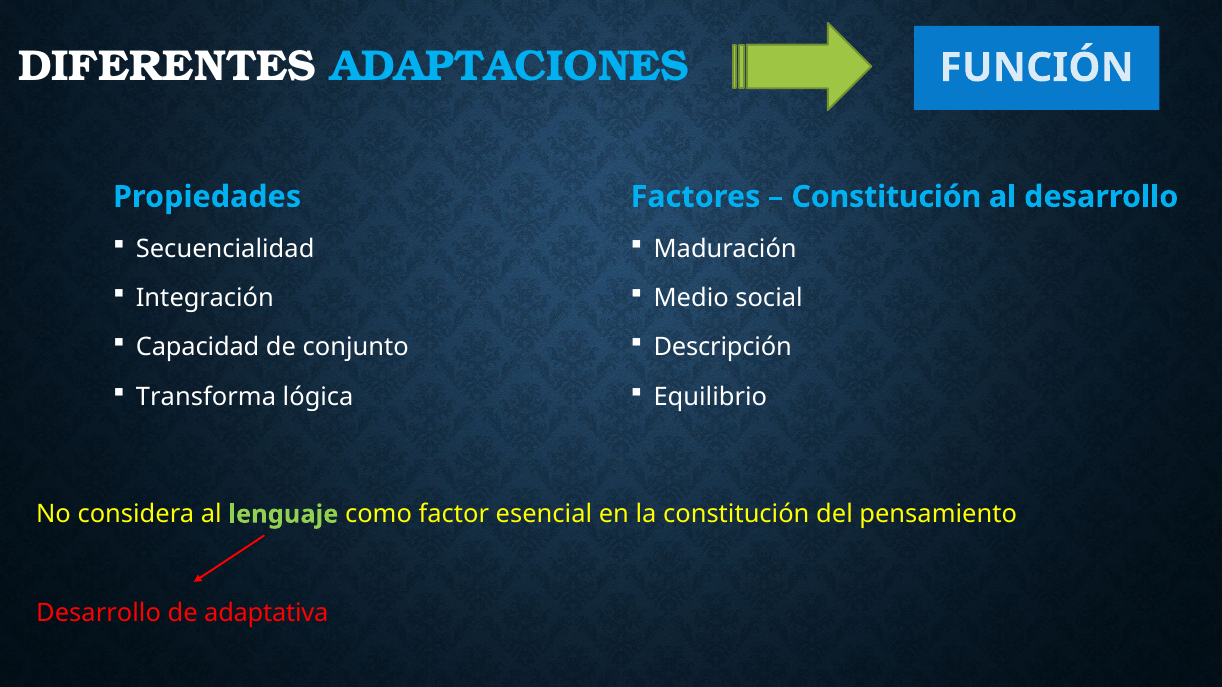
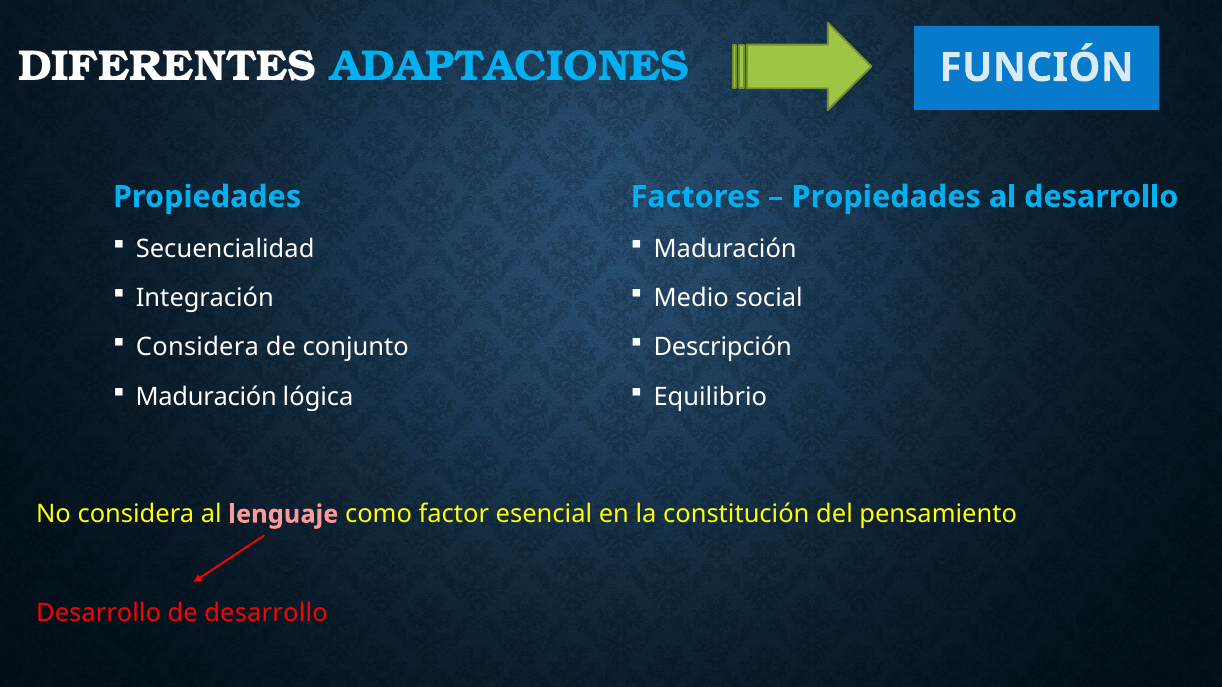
Constitución: Constitución -> Propiedades (886, 197)
Capacidad: Capacidad -> Considera (197, 348)
Transforma: Transforma -> Maduración (206, 397)
lenguaje colour: light green -> pink (283, 515)
de adaptativa: adaptativa -> desarrollo (266, 613)
